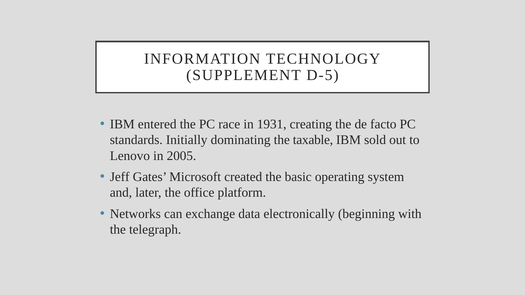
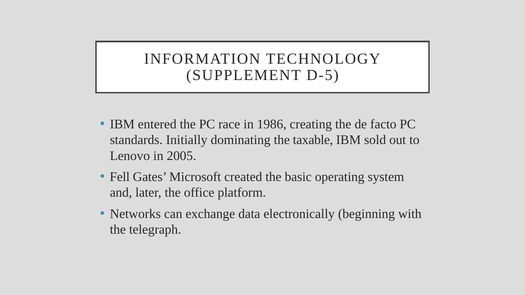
1931: 1931 -> 1986 (272, 124)
Jeff: Jeff -> Fell (120, 177)
